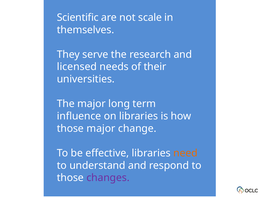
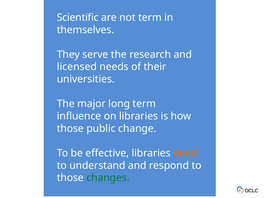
not scale: scale -> term (150, 18)
those major: major -> public (101, 128)
changes colour: purple -> green (108, 178)
